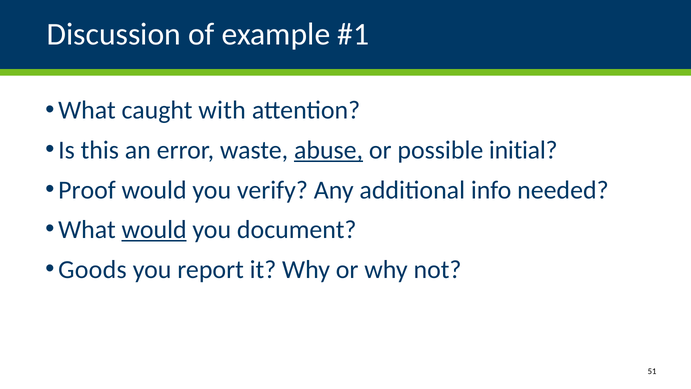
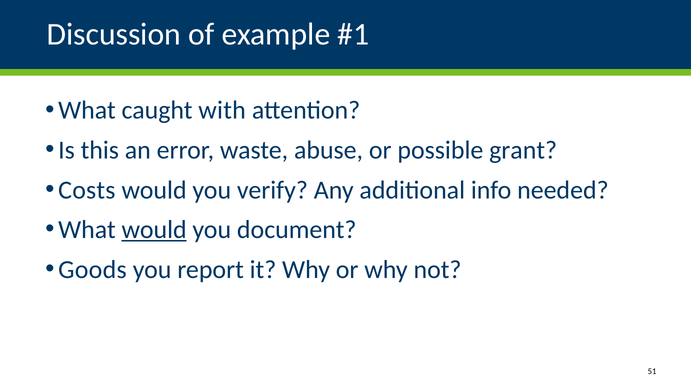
abuse underline: present -> none (329, 150)
initial: initial -> grant (523, 150)
Proof: Proof -> Costs (87, 190)
